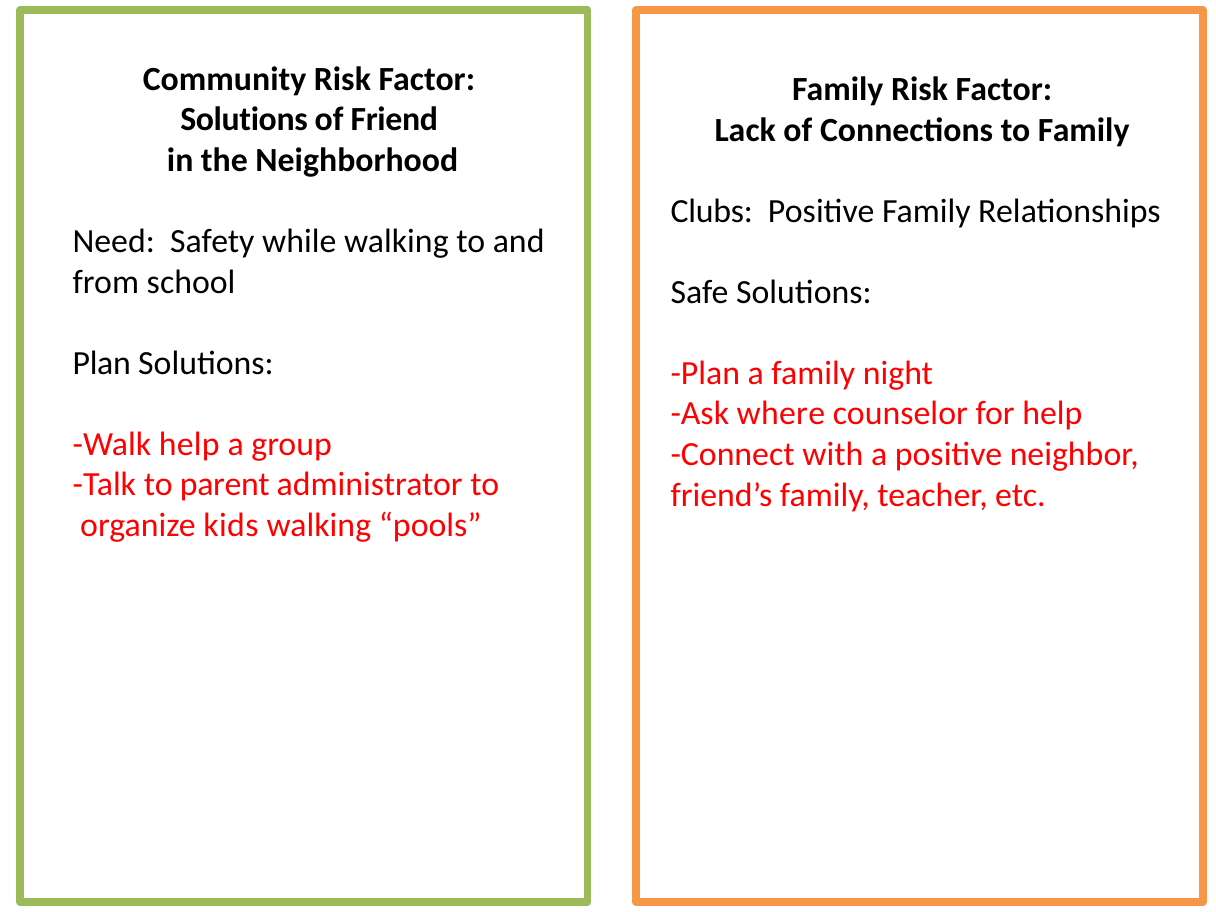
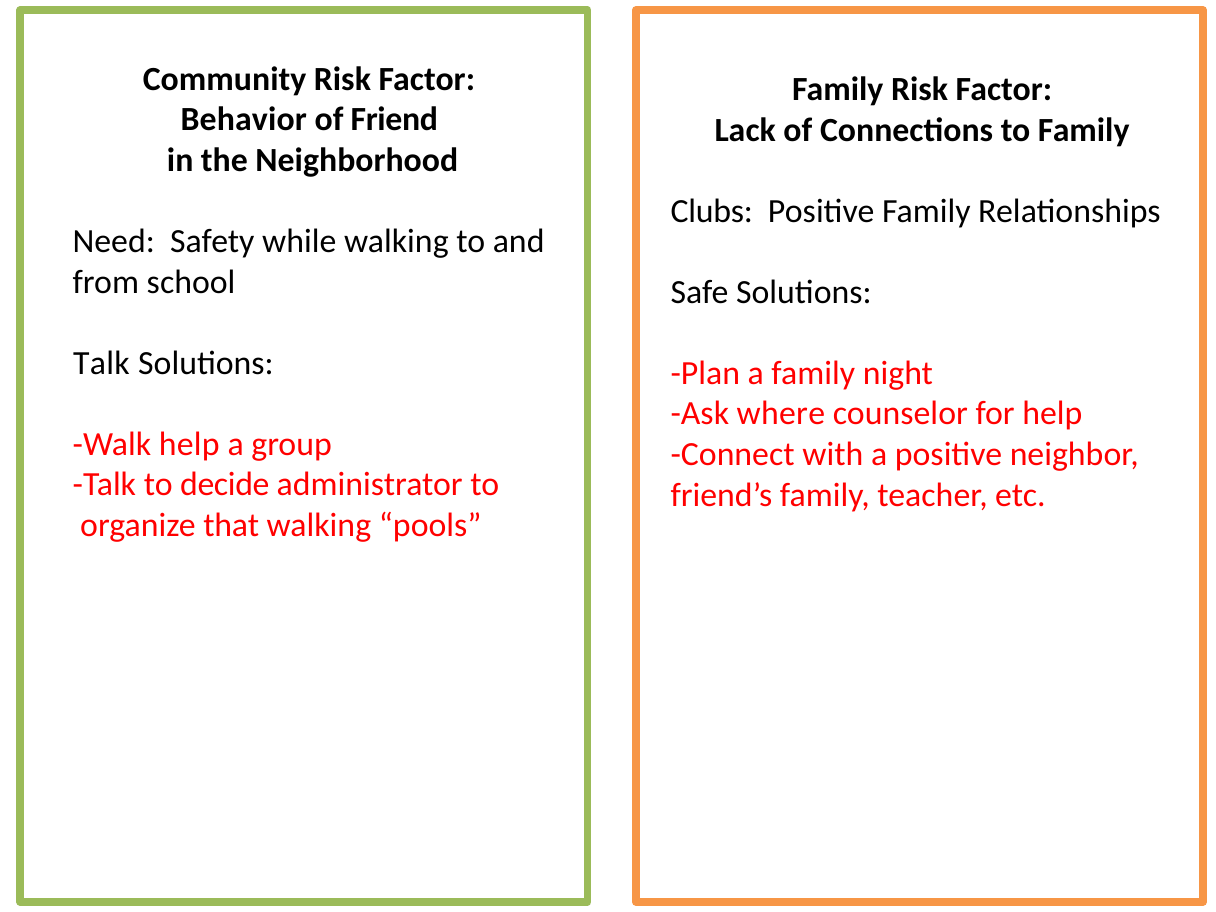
Solutions: Solutions -> Behavior (244, 120)
Plan: Plan -> Talk (101, 363)
parent: parent -> decide (225, 485)
kids: kids -> that (231, 525)
